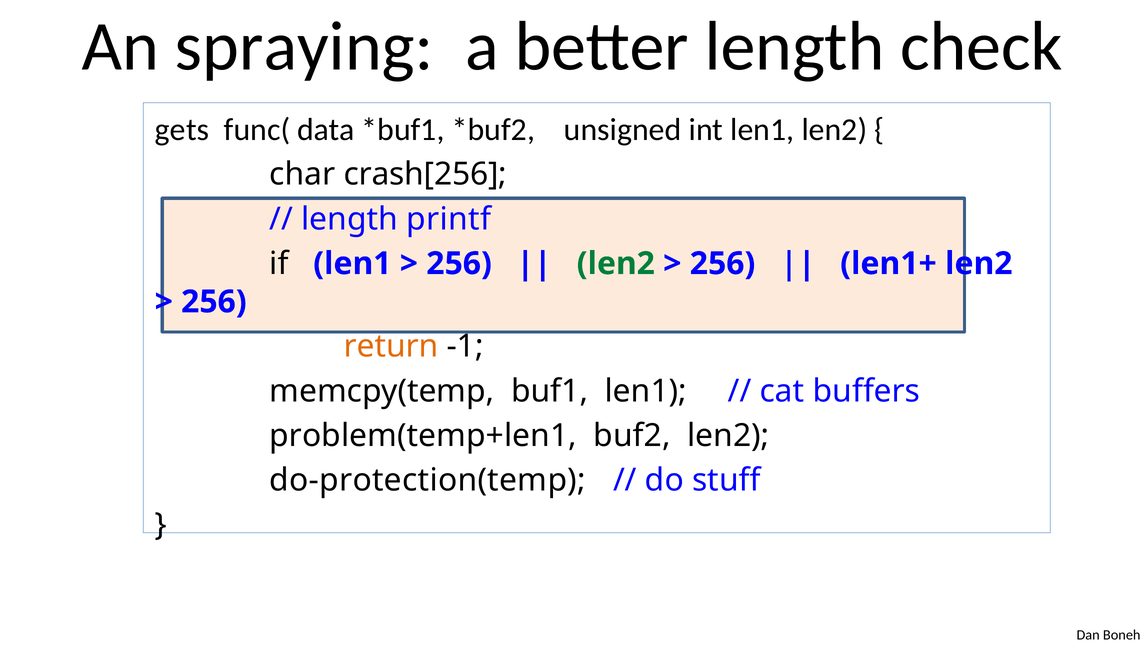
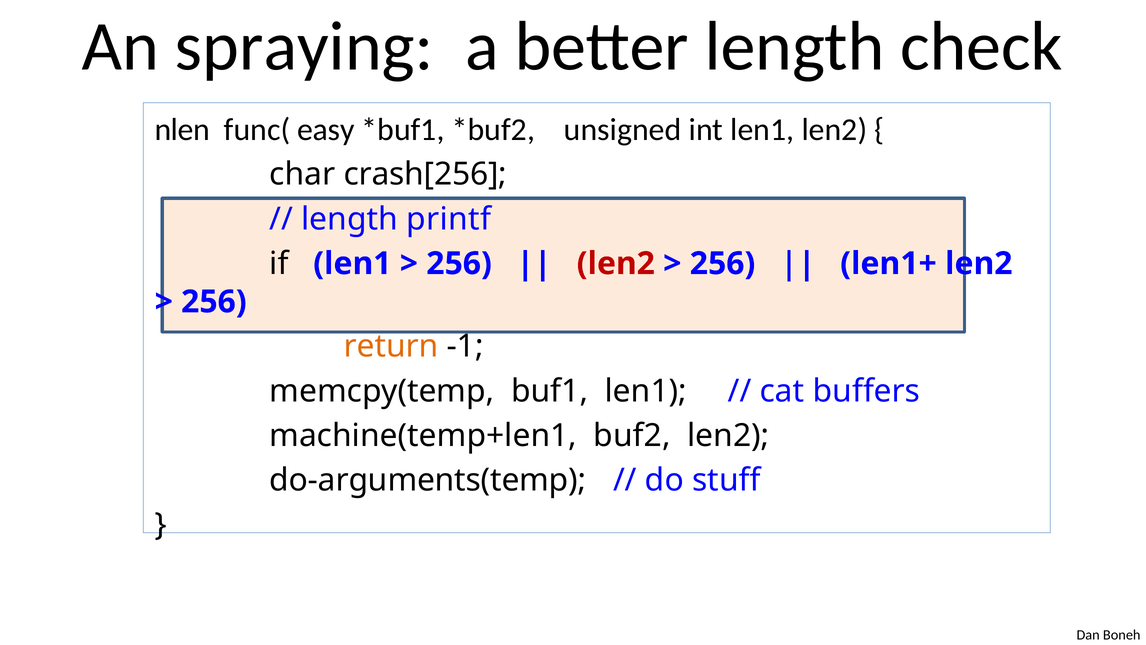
gets: gets -> nlen (182, 130)
data: data -> easy (326, 130)
len2 colour: green -> red (616, 263)
problem(temp+len1: problem(temp+len1 -> machine(temp+len1 (423, 435)
do-protection(temp: do-protection(temp -> do-arguments(temp (428, 480)
